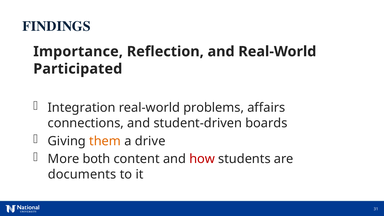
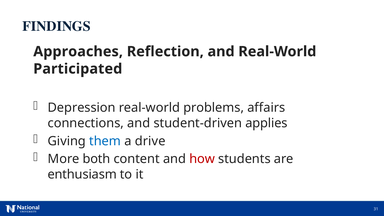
Importance: Importance -> Approaches (78, 52)
Integration: Integration -> Depression (82, 108)
boards: boards -> applies (266, 123)
them colour: orange -> blue (105, 141)
documents: documents -> enthusiasm (82, 174)
